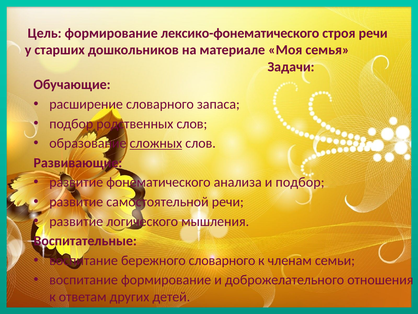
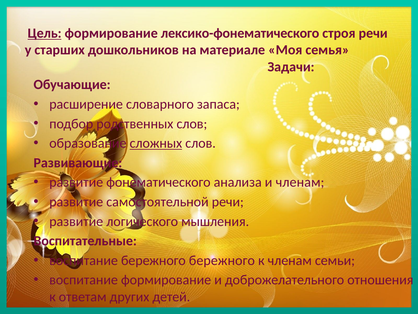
Цель underline: none -> present (45, 33)
и подбор: подбор -> членам (300, 182)
бережного словарного: словарного -> бережного (222, 260)
